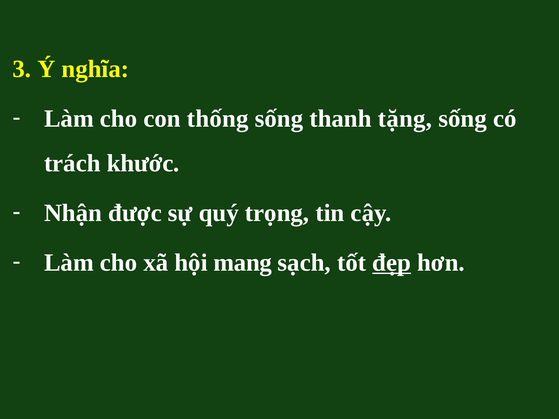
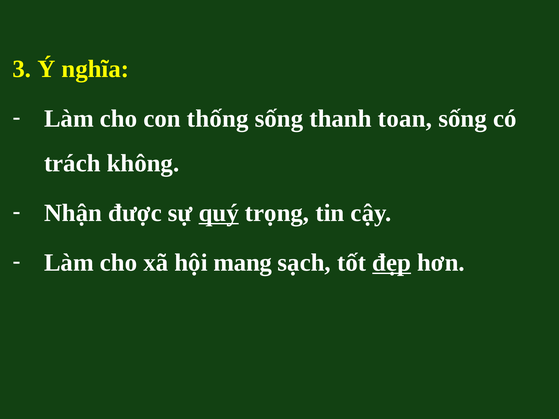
tặng: tặng -> toan (405, 119)
khước: khước -> không (143, 163)
quý underline: none -> present (219, 213)
